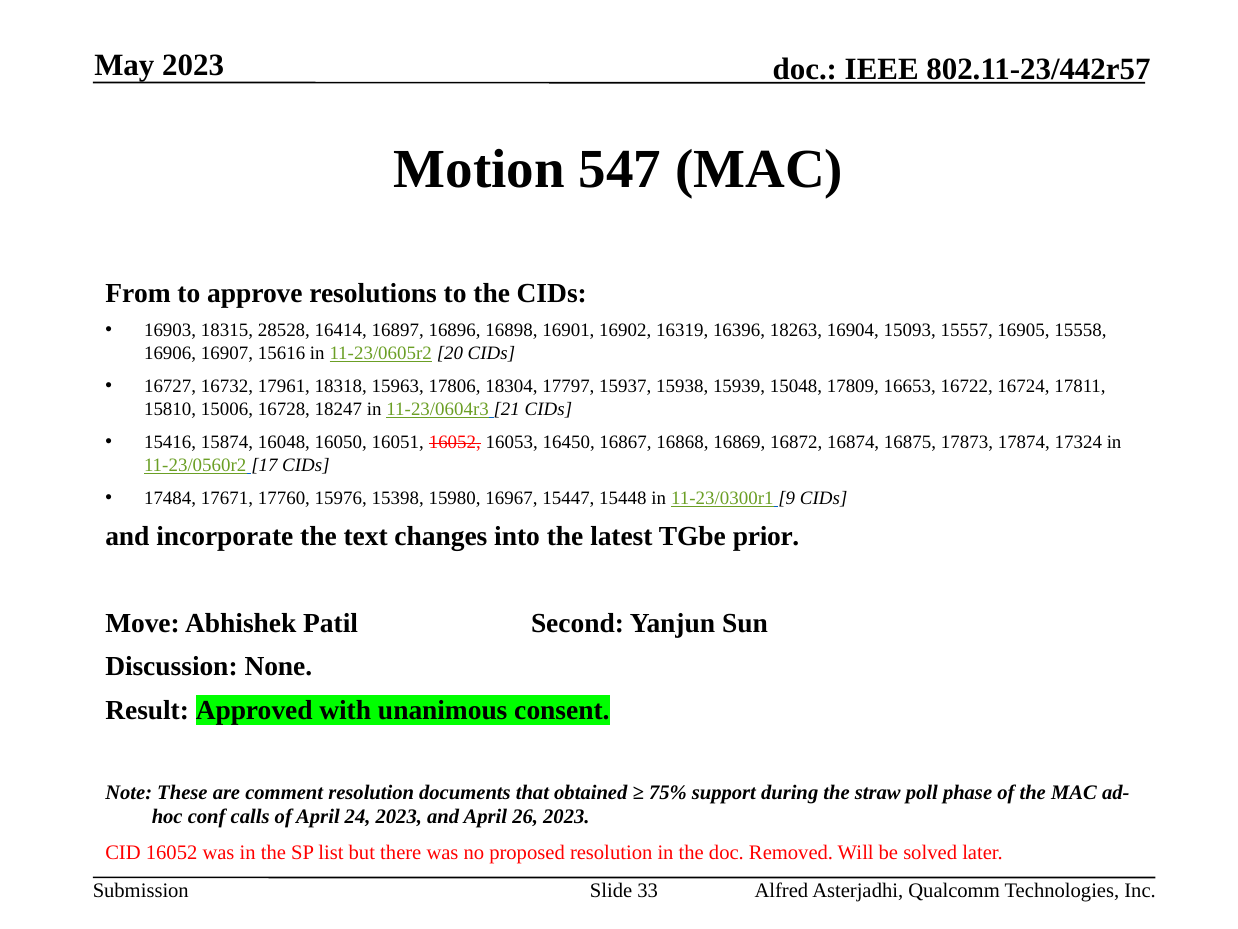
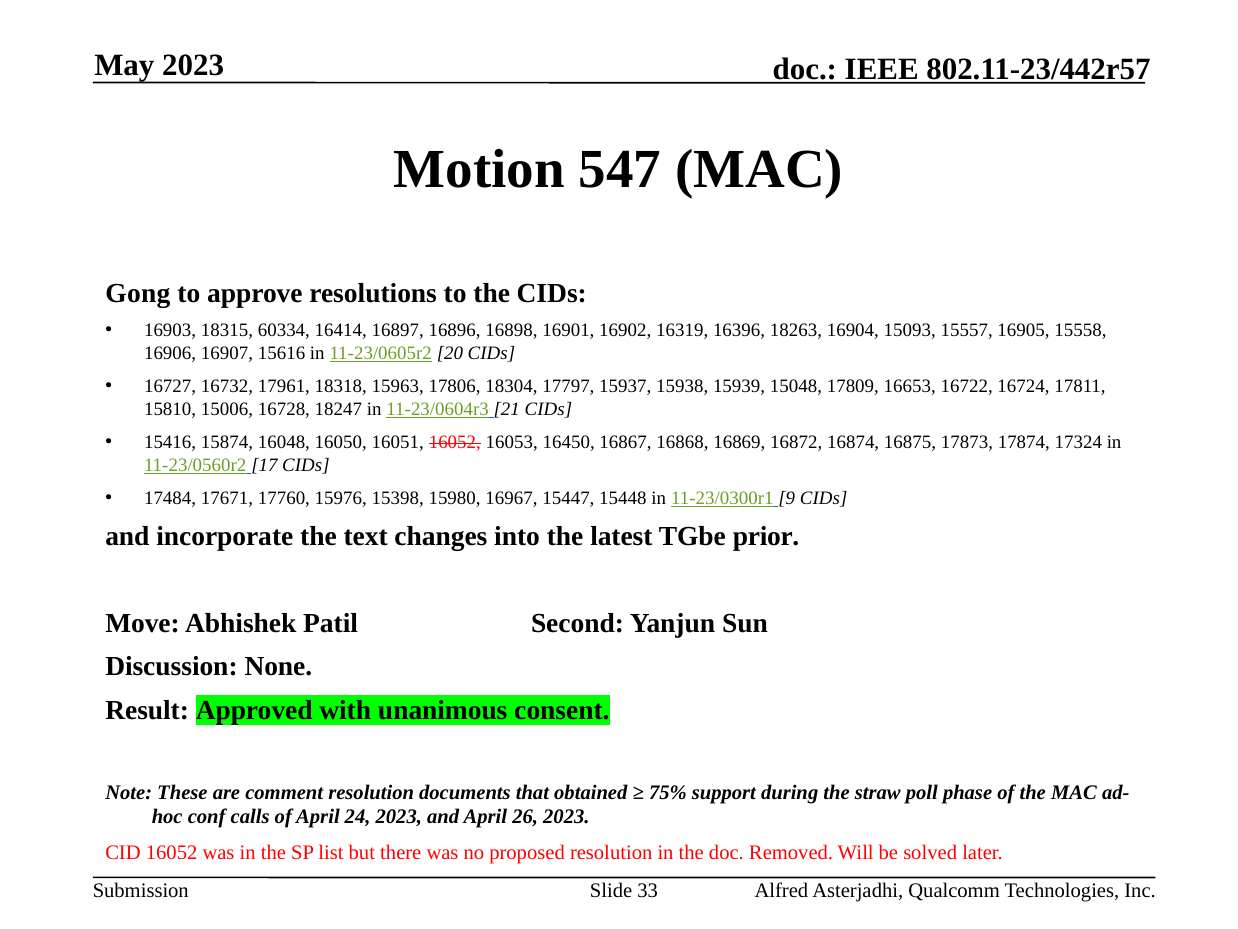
From: From -> Gong (138, 293)
28528: 28528 -> 60334 (284, 330)
